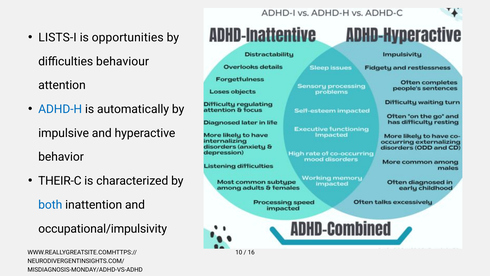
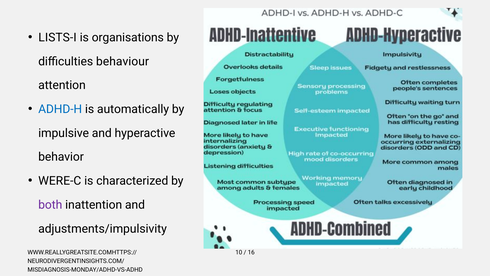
opportunities: opportunities -> organisations (128, 37)
THEIR-C: THEIR-C -> WERE-C (60, 181)
both colour: blue -> purple (50, 205)
occupational/impulsivity: occupational/impulsivity -> adjustments/impulsivity (103, 228)
